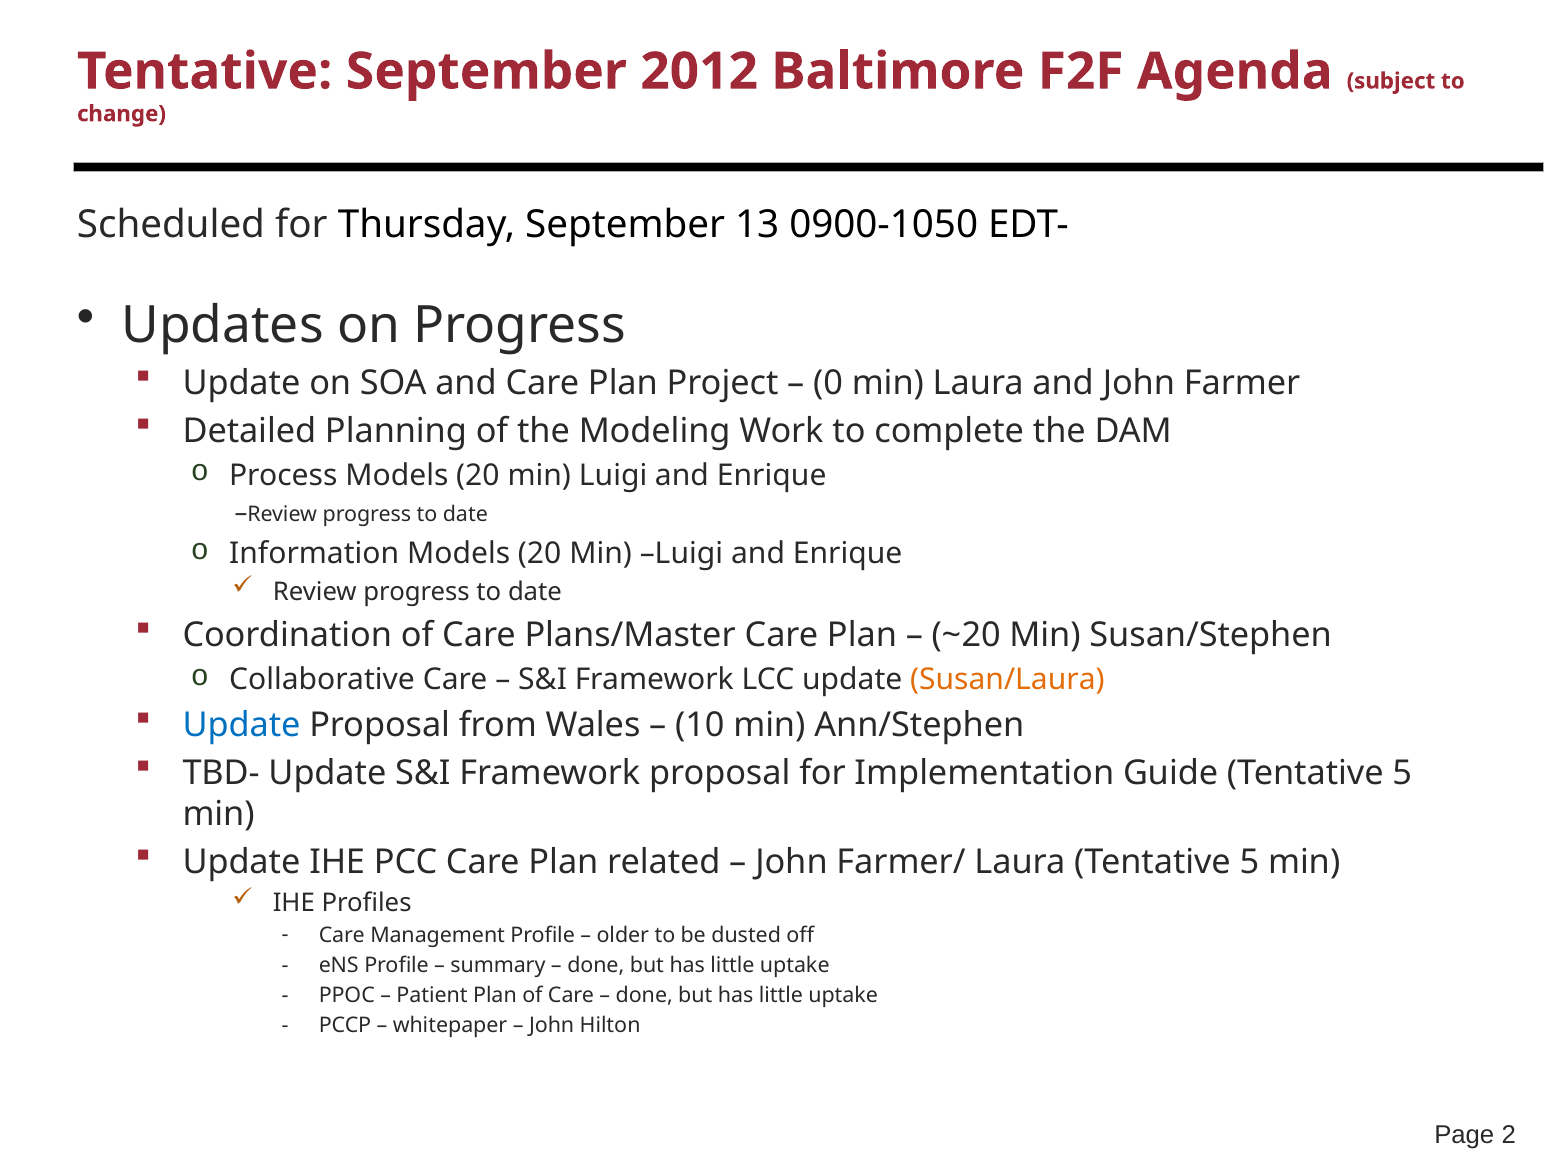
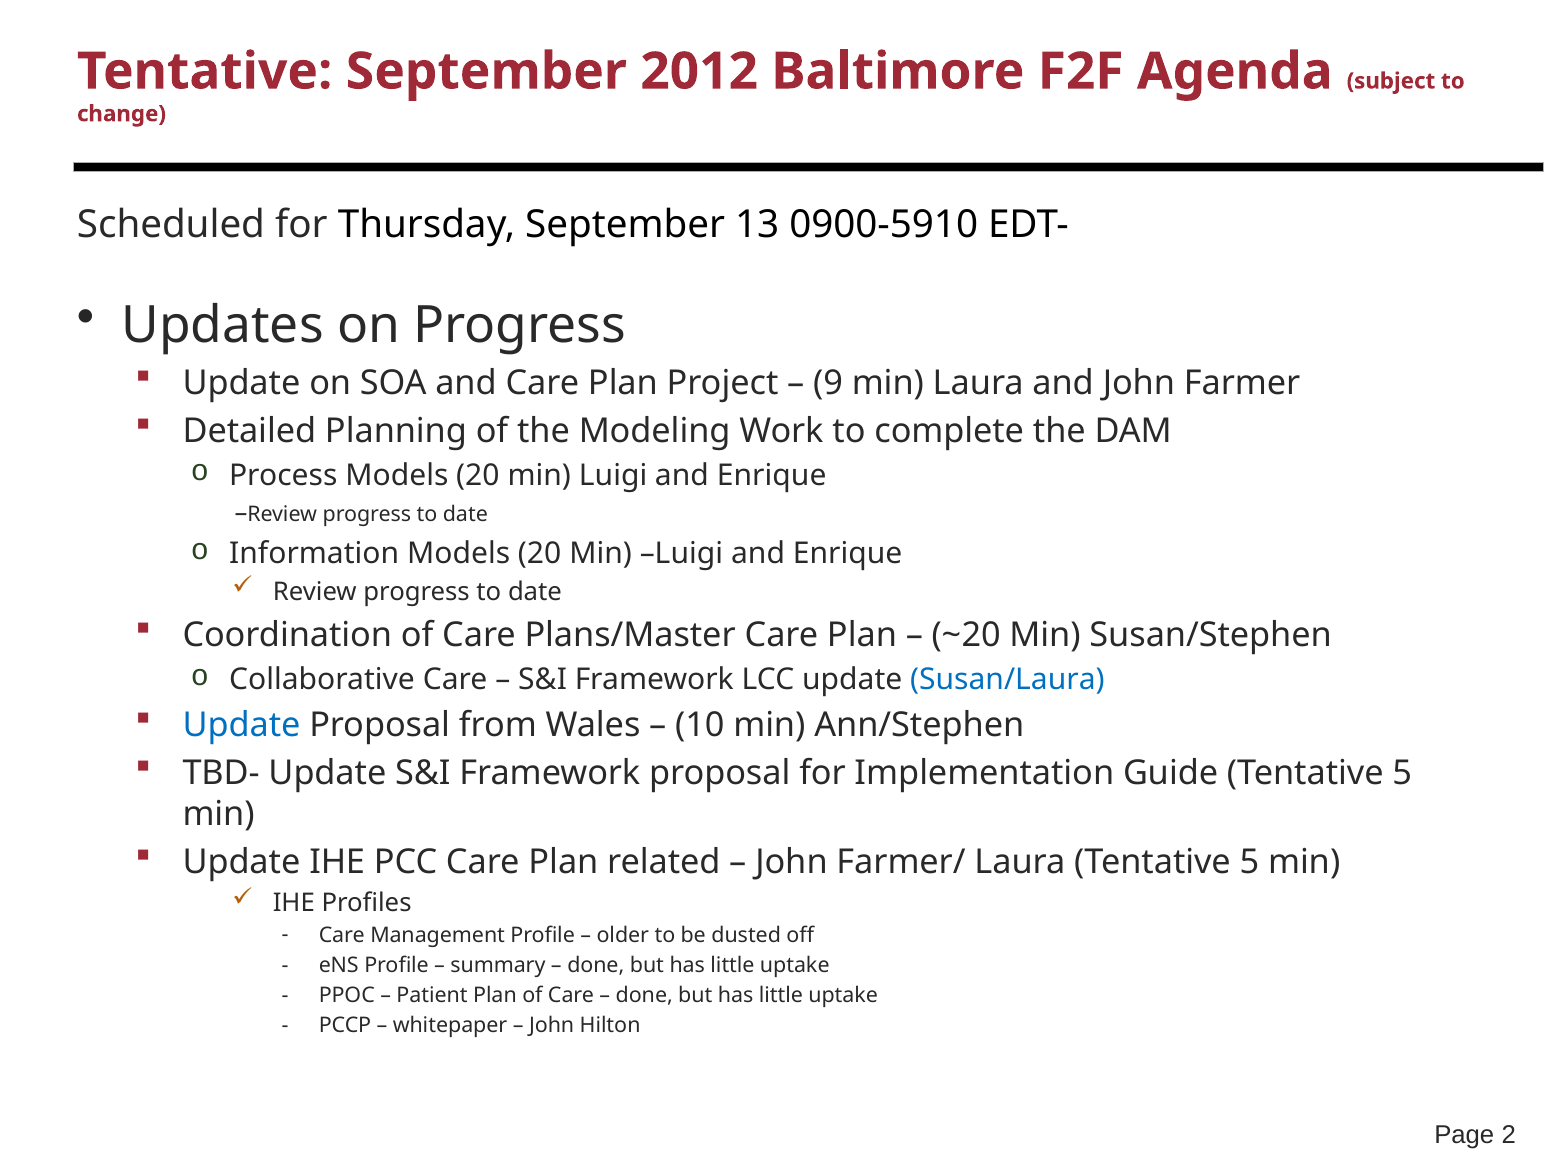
0900-1050: 0900-1050 -> 0900-5910 (884, 224)
0: 0 -> 9 (828, 383)
Susan/Laura colour: orange -> blue (1007, 679)
